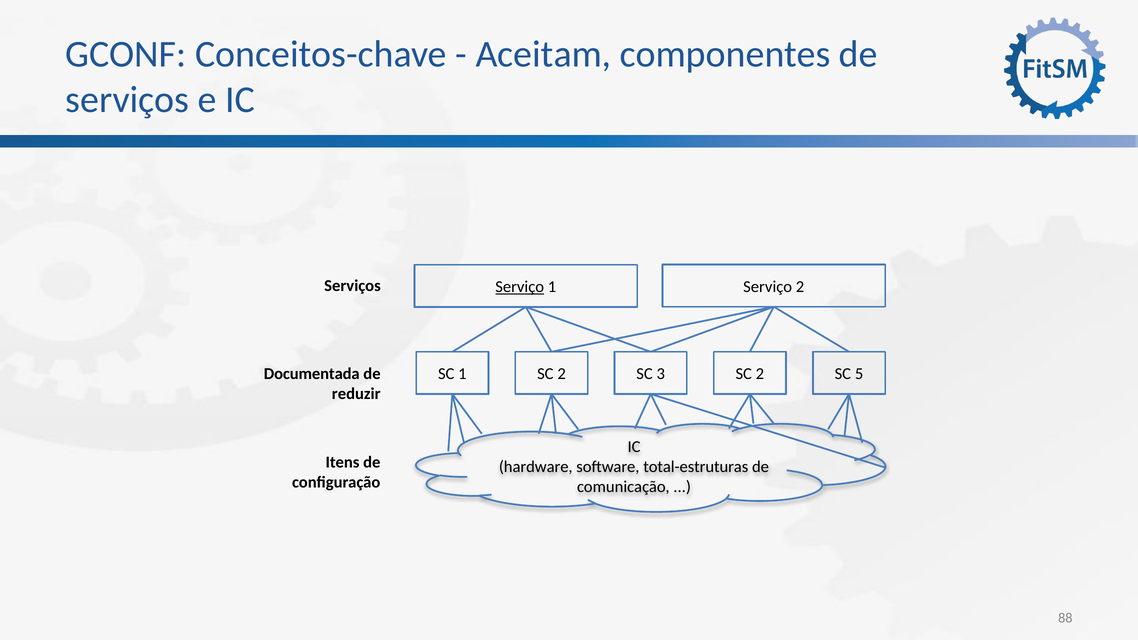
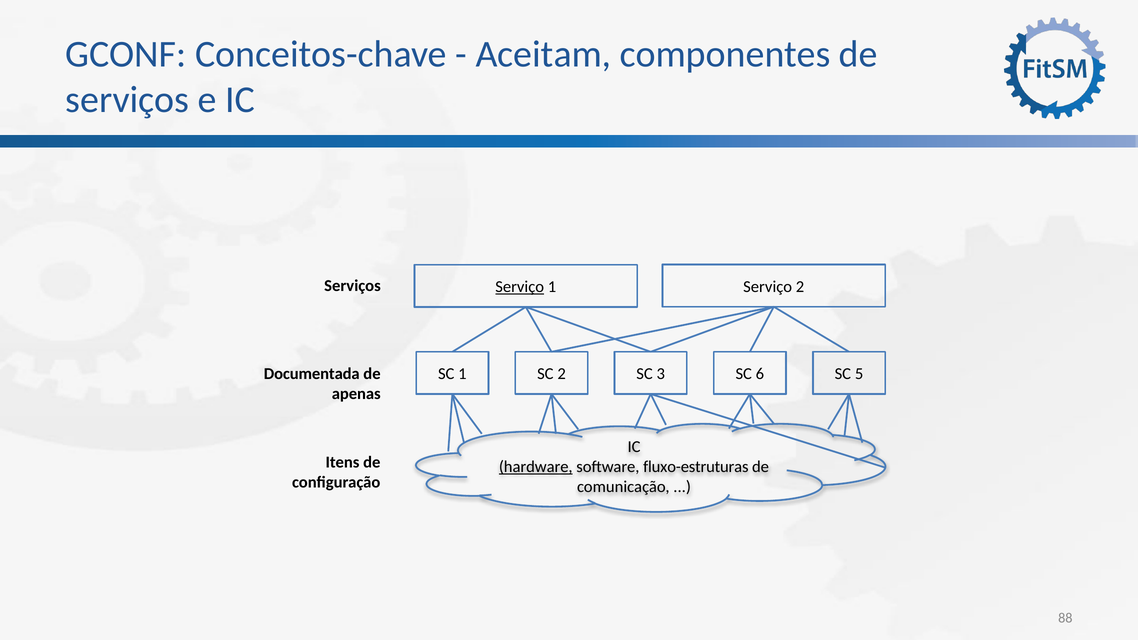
3 SC 2: 2 -> 6 (760, 374)
reduzir: reduzir -> apenas (356, 394)
hardware underline: none -> present (536, 467)
total-estruturas: total-estruturas -> fluxo-estruturas (696, 467)
